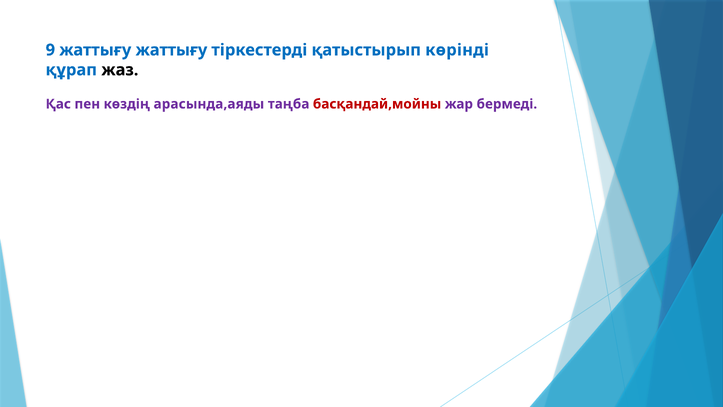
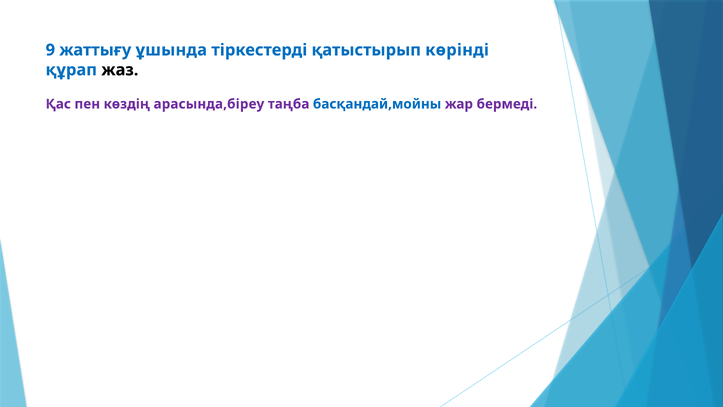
жаттығу жаттығу: жаттығу -> ұшында (171, 50)
арасында,аяды: арасында,аяды -> арасында,біреу (209, 104)
басқандай,мойны colour: red -> blue (377, 104)
